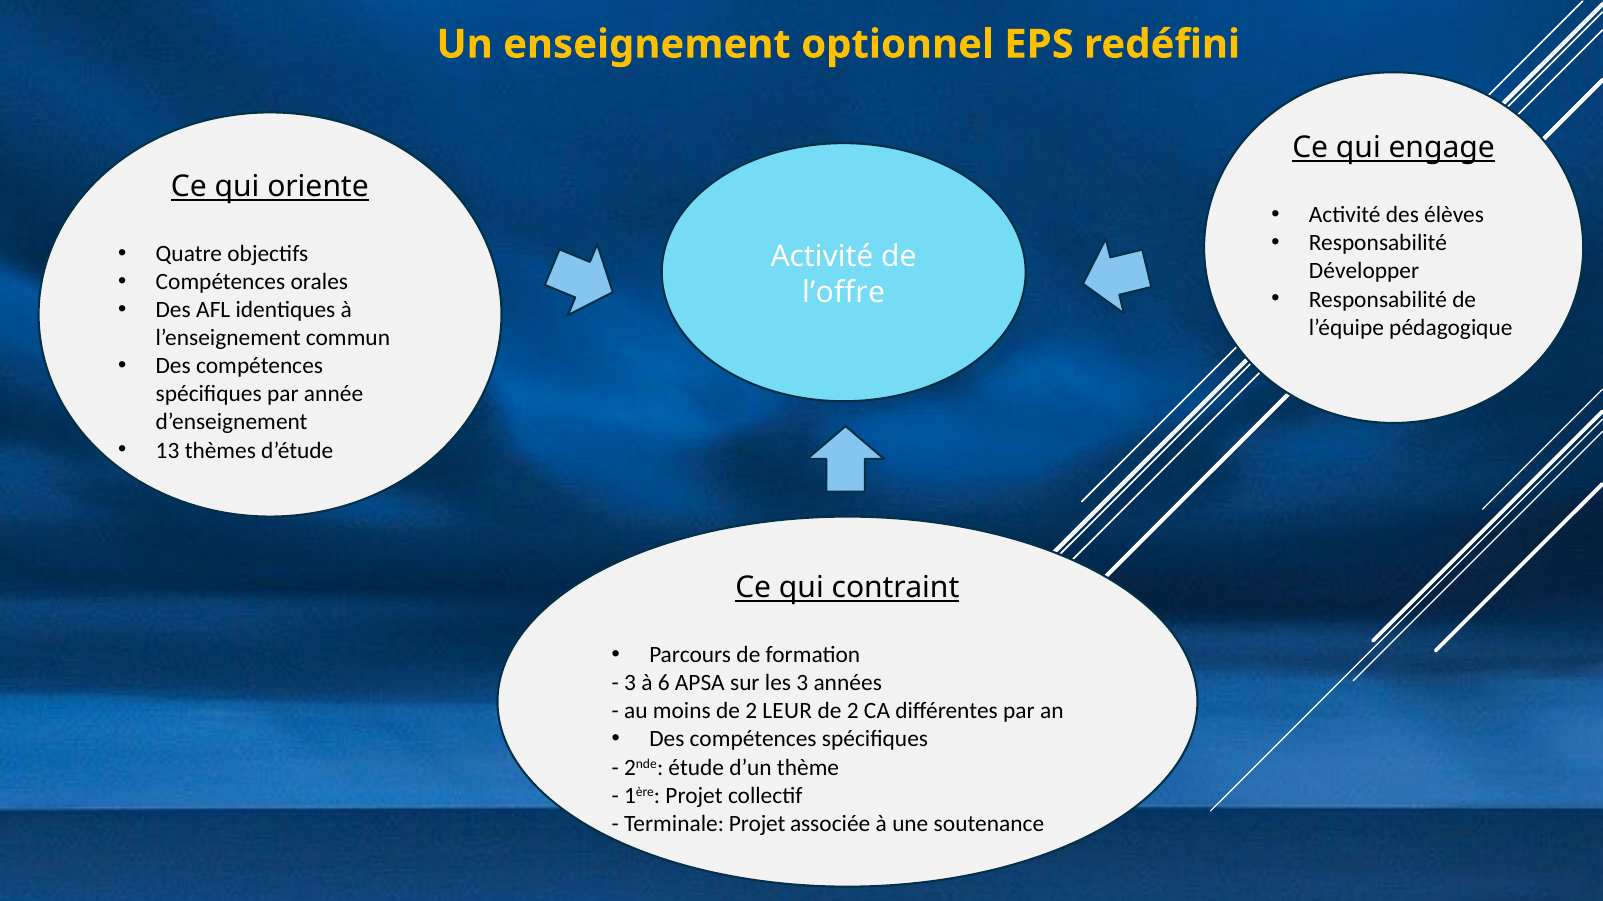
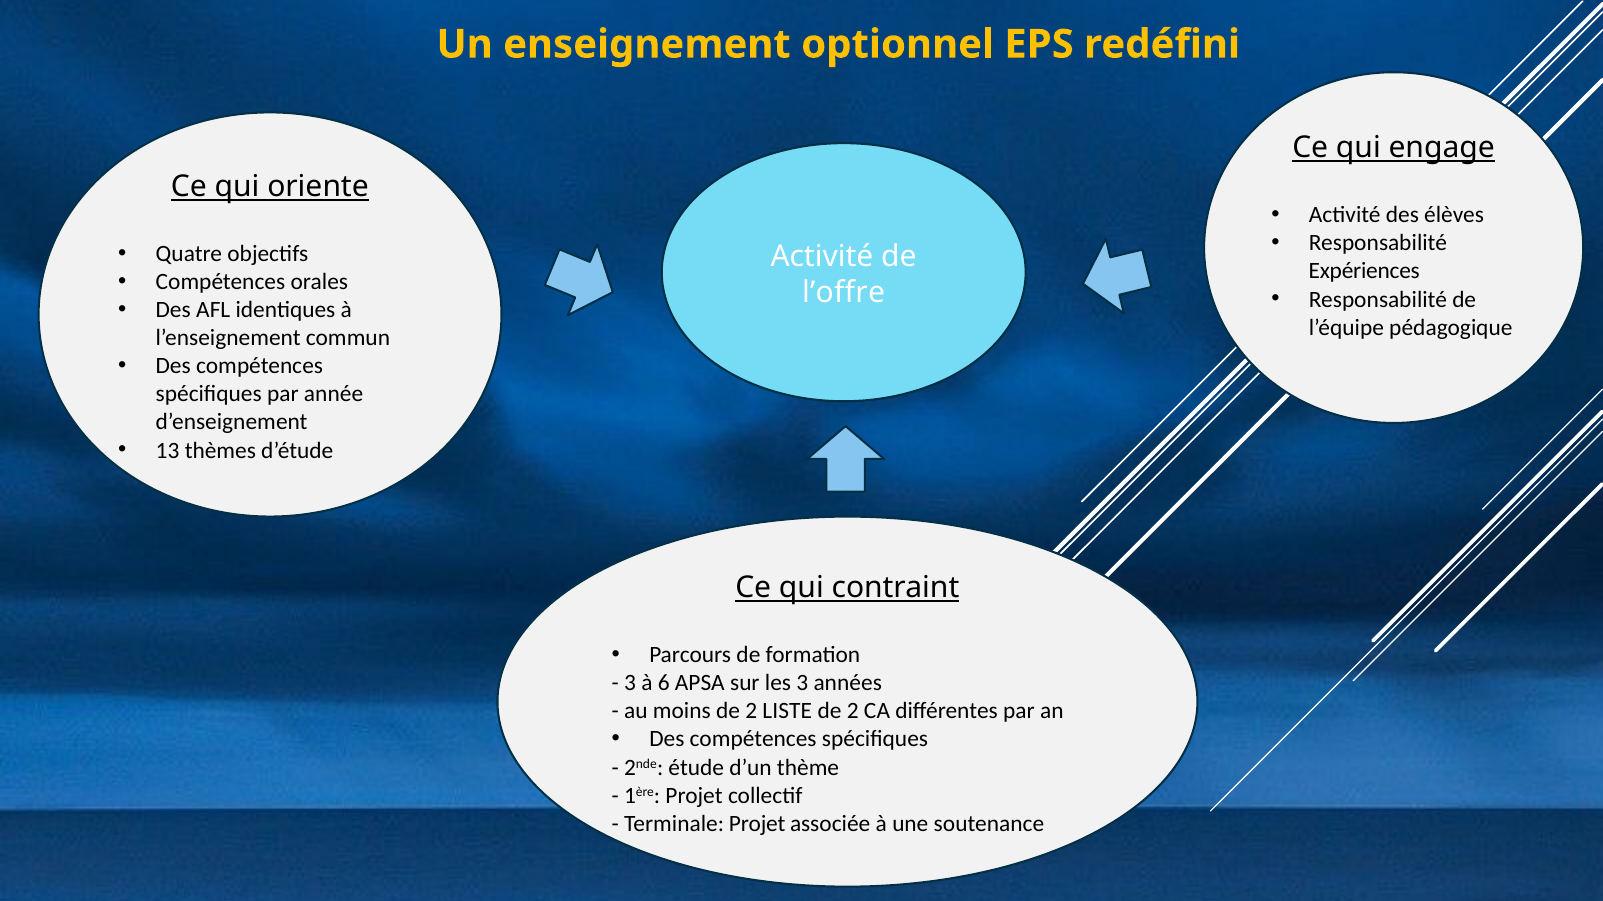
Développer: Développer -> Expériences (1364, 271)
LEUR: LEUR -> LISTE (787, 712)
